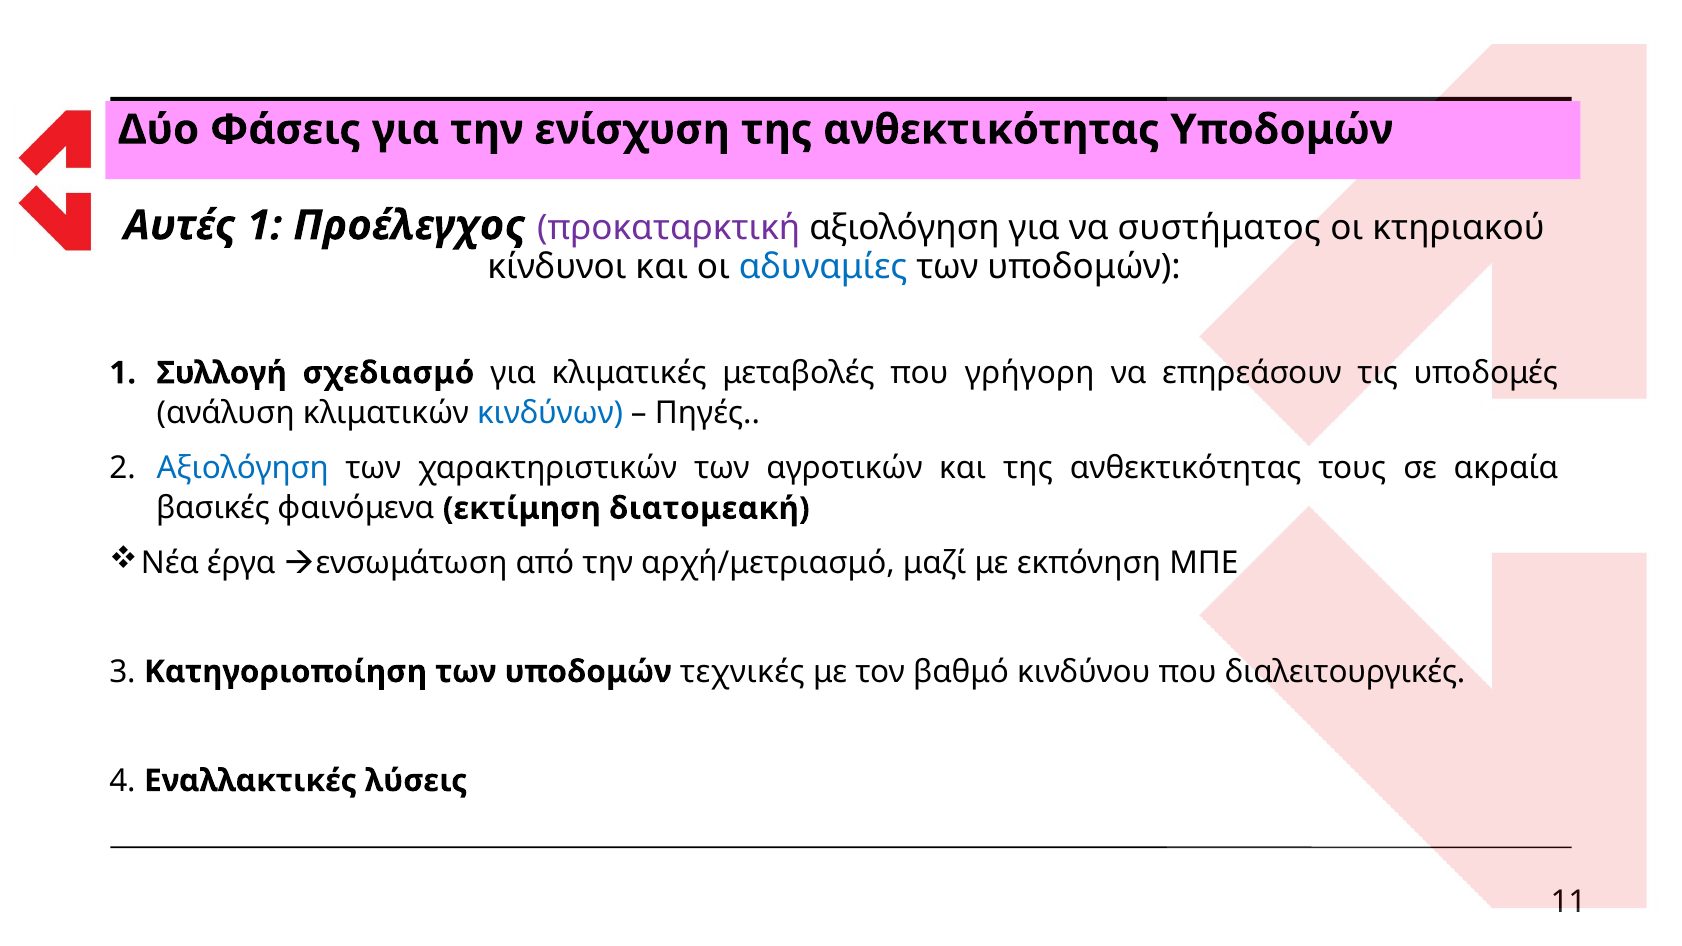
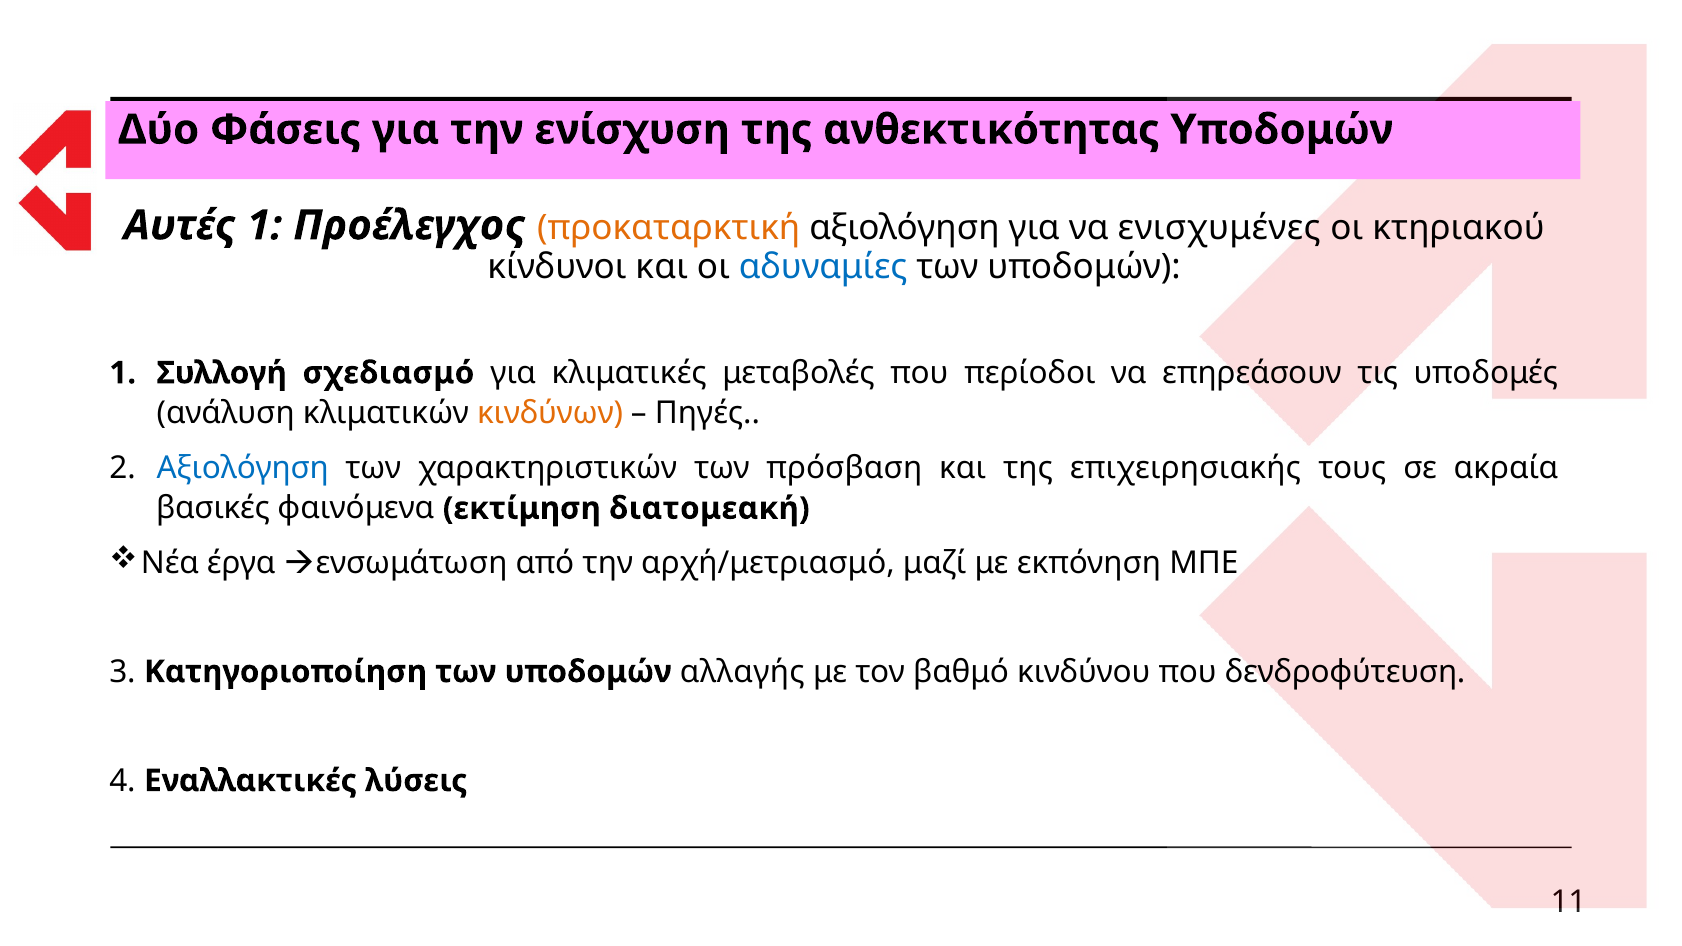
προκαταρκτική colour: purple -> orange (669, 228)
συστήματος: συστήματος -> ενισχυμένες (1219, 228)
γρήγορη: γρήγορη -> περίοδοι (1030, 373)
κινδύνων colour: blue -> orange (550, 413)
αγροτικών: αγροτικών -> πρόσβαση (844, 468)
και της ανθεκτικότητας: ανθεκτικότητας -> επιχειρησιακής (1185, 468)
τεχνικές: τεχνικές -> αλλαγής (742, 672)
διαλειτουργικές: διαλειτουργικές -> δενδροφύτευση (1345, 672)
